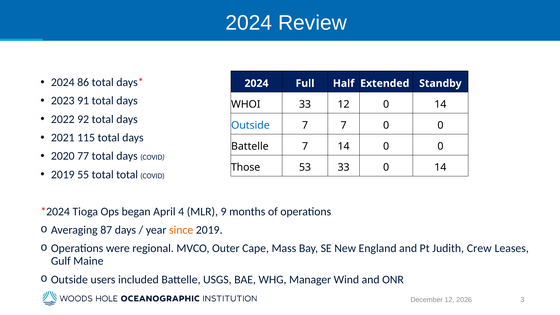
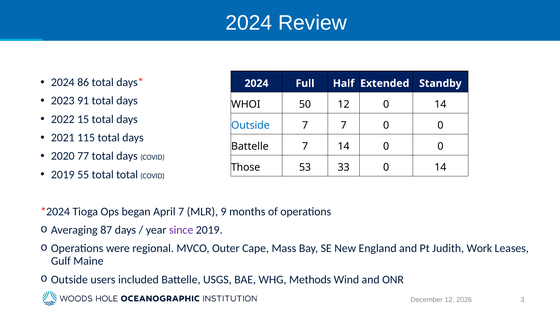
WHOI 33: 33 -> 50 (305, 104)
92: 92 -> 15 (83, 119)
April 4: 4 -> 7 (181, 212)
since colour: orange -> purple (181, 230)
Crew: Crew -> Work (479, 248)
Manager: Manager -> Methods (310, 279)
